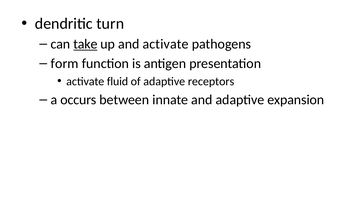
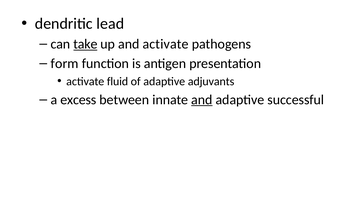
turn: turn -> lead (110, 24)
receptors: receptors -> adjuvants (211, 81)
occurs: occurs -> excess (78, 100)
and underline: none -> present (202, 100)
expansion: expansion -> successful (296, 100)
